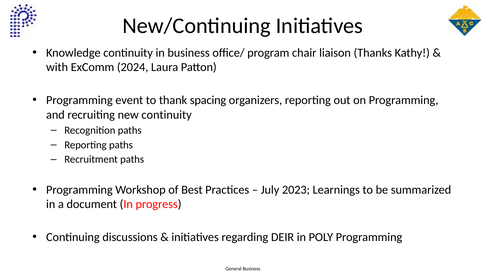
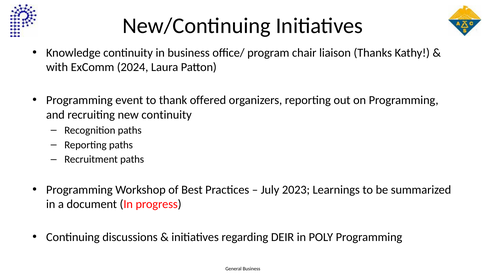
spacing: spacing -> offered (208, 100)
